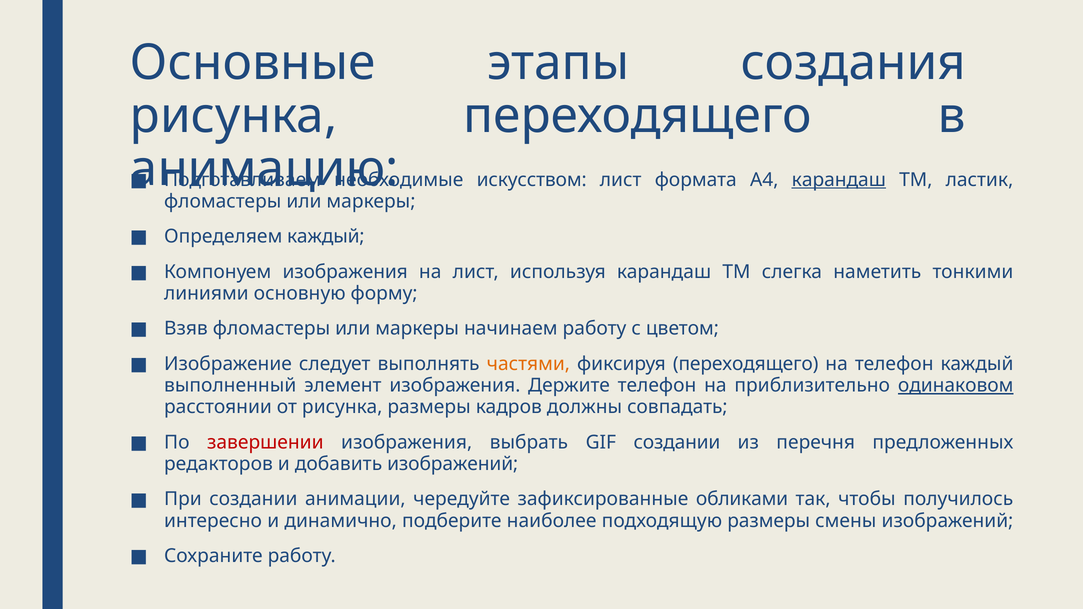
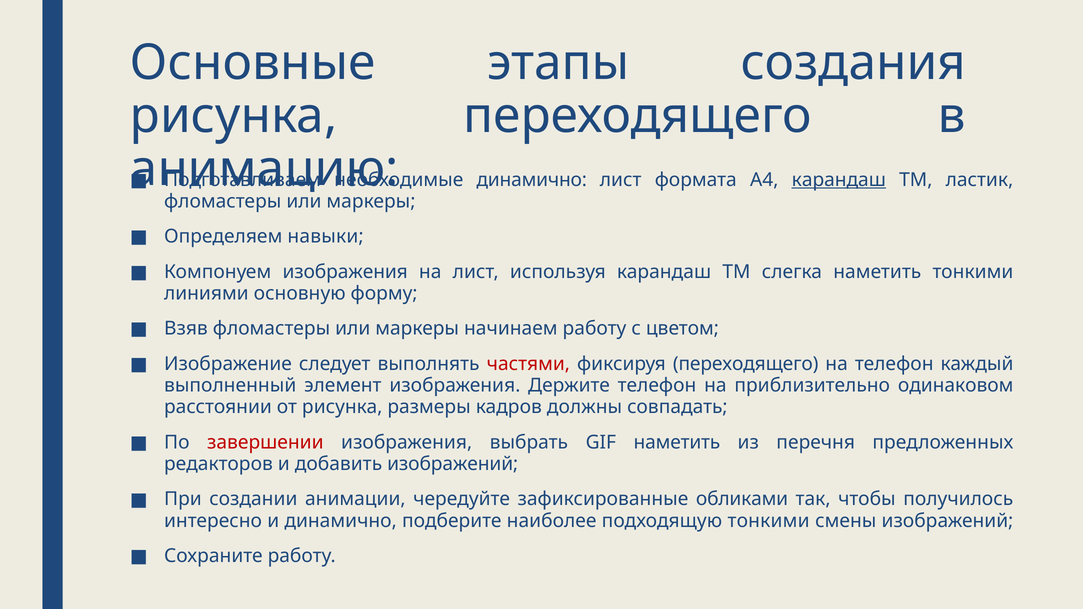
искусством: искусством -> динамично (532, 180)
Определяем каждый: каждый -> навыки (326, 237)
частями colour: orange -> red (528, 364)
одинаковом underline: present -> none (956, 386)
GIF создании: создании -> наметить (677, 442)
подходящую размеры: размеры -> тонкими (769, 521)
